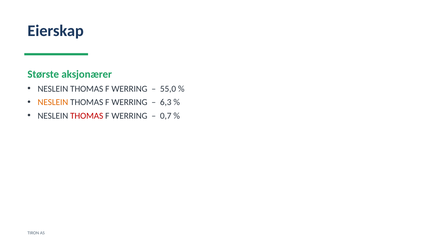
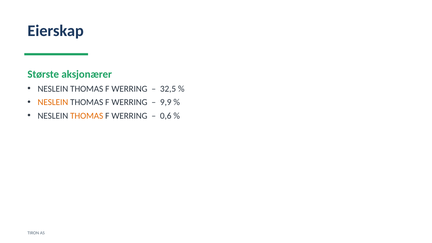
55,0: 55,0 -> 32,5 (168, 89)
6,3: 6,3 -> 9,9 (166, 102)
THOMAS colour: red -> orange (87, 116)
0,7: 0,7 -> 0,6 (166, 116)
